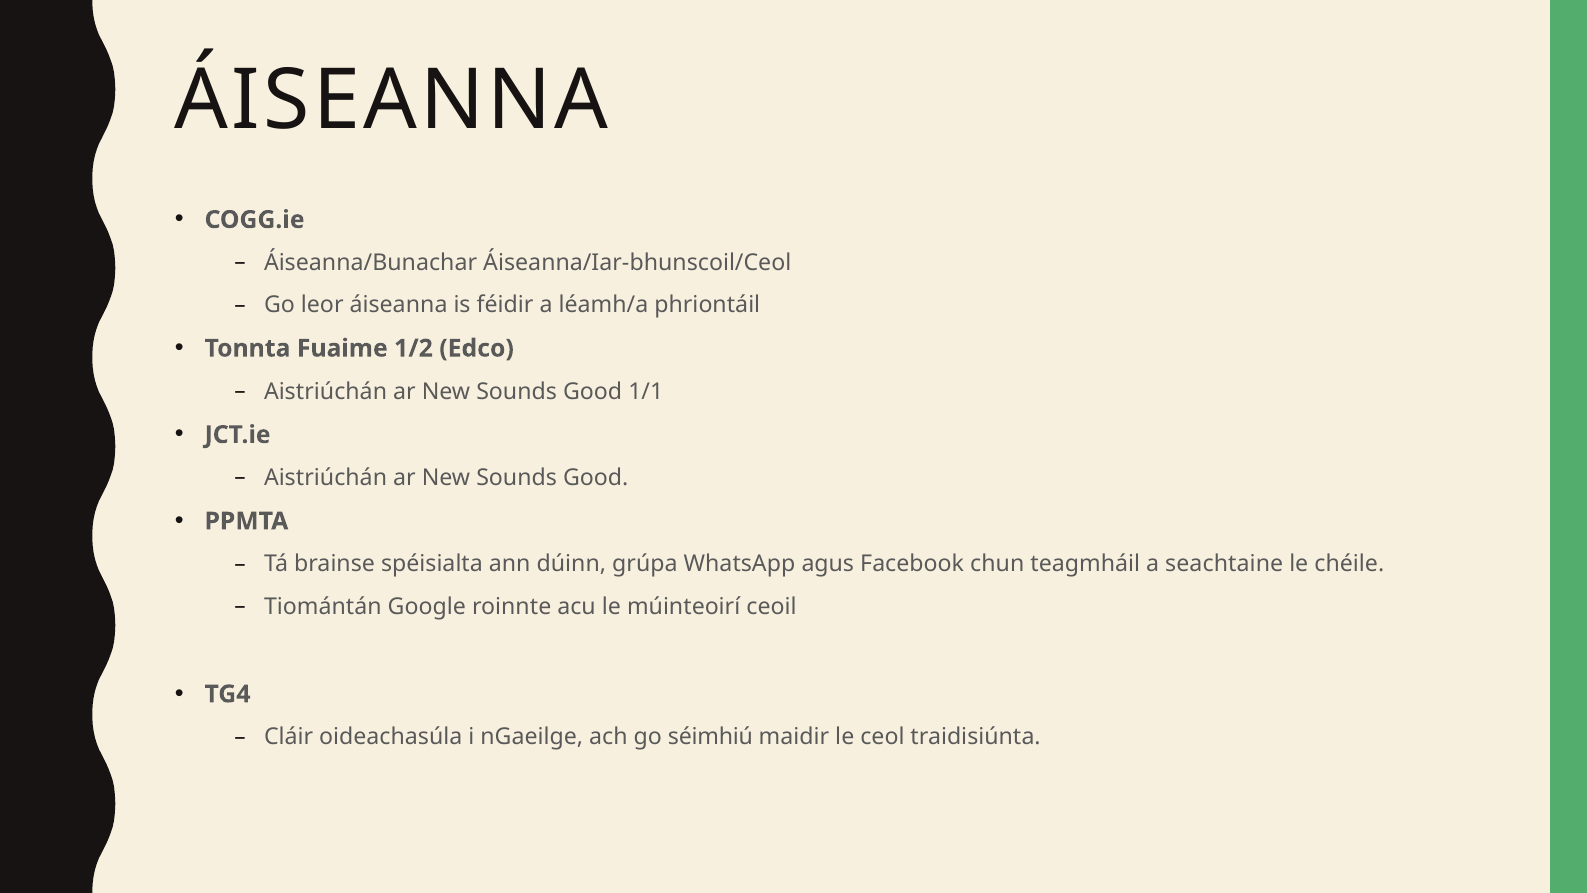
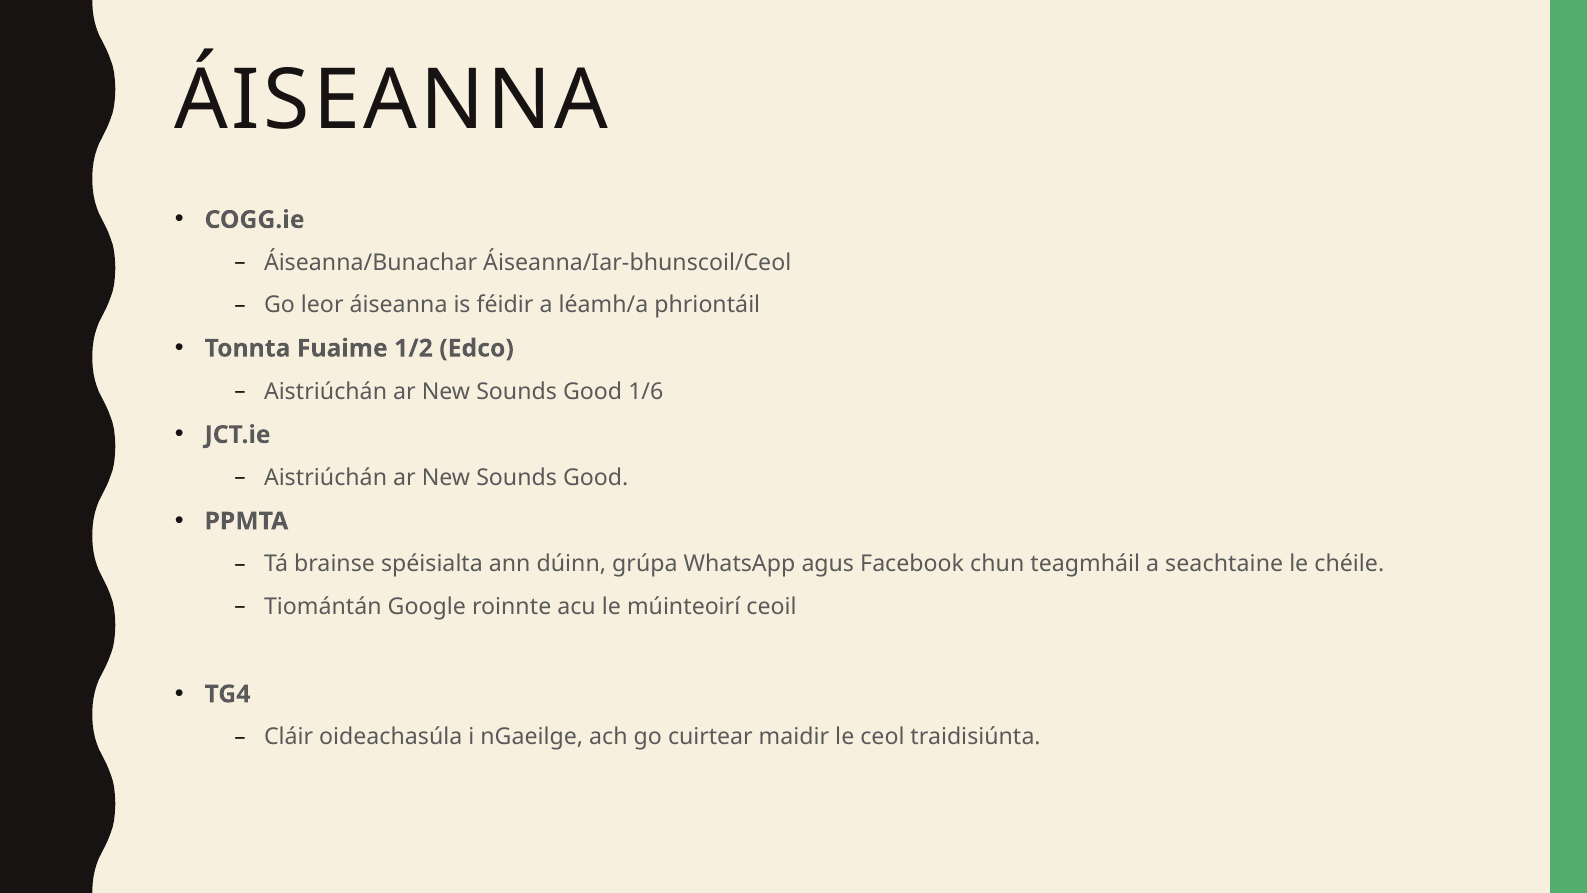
1/1: 1/1 -> 1/6 (646, 391)
séimhiú: séimhiú -> cuirtear (710, 737)
